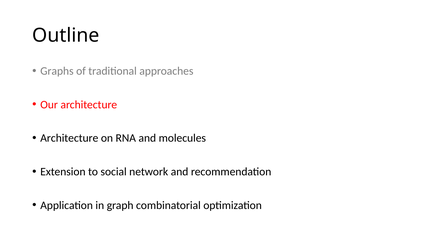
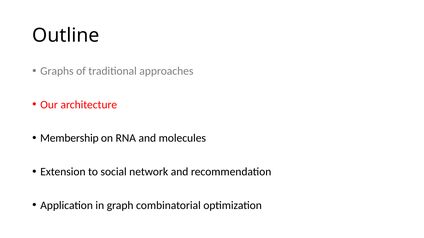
Architecture: Architecture -> Membership (69, 138)
